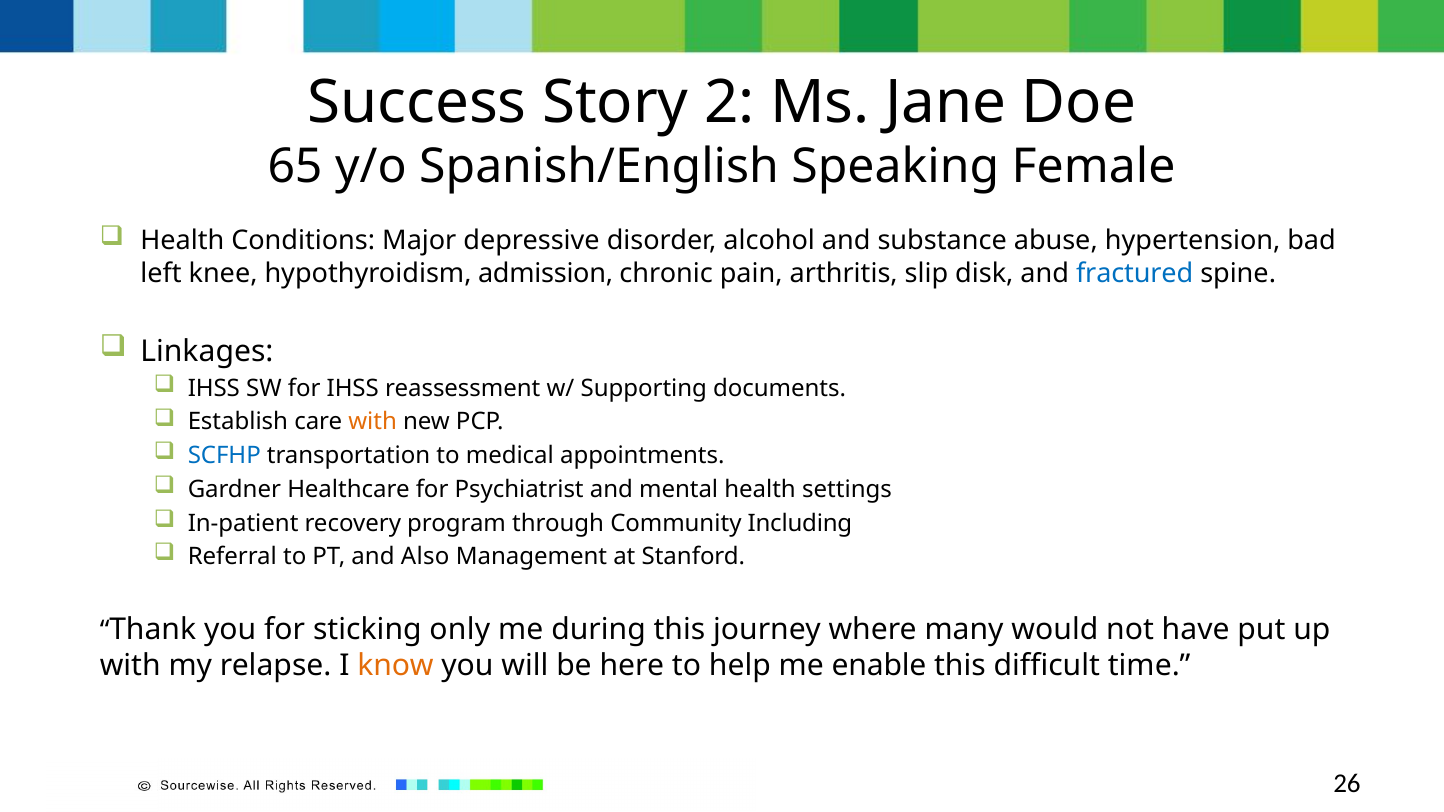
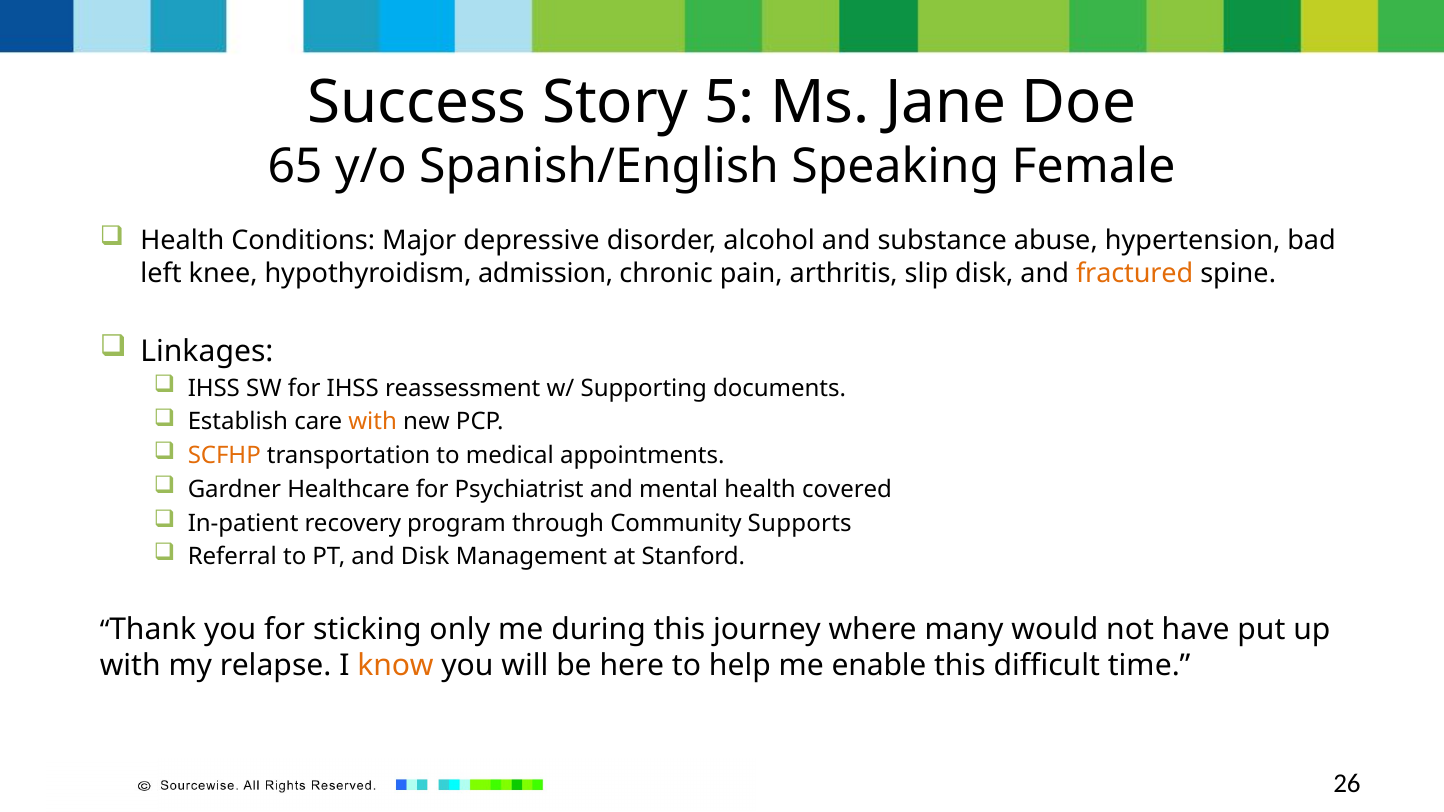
2: 2 -> 5 (729, 103)
fractured colour: blue -> orange (1135, 273)
SCFHP colour: blue -> orange (224, 456)
settings: settings -> covered (847, 490)
Including: Including -> Supports (800, 523)
and Also: Also -> Disk (425, 557)
